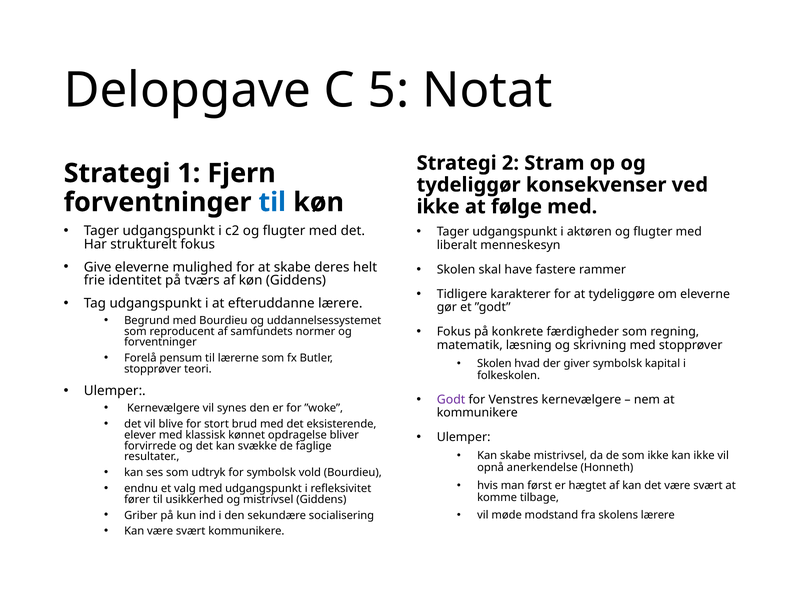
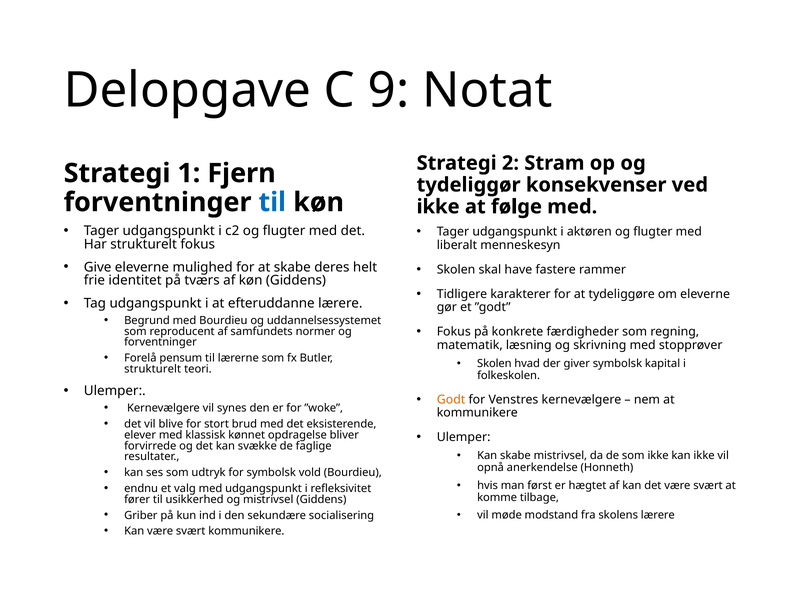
5: 5 -> 9 (389, 90)
stopprøver: stopprøver -> strukturelt (153, 369)
Godt colour: purple -> orange (451, 400)
